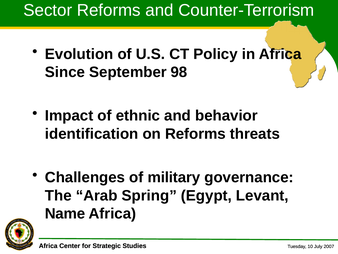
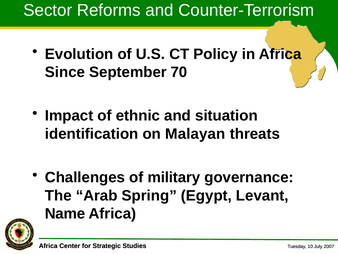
98: 98 -> 70 (179, 72)
behavior: behavior -> situation (226, 116)
on Reforms: Reforms -> Malayan (195, 134)
